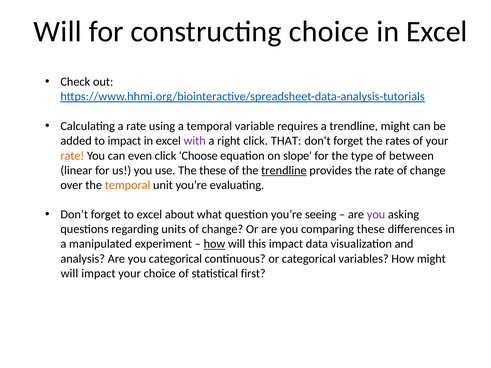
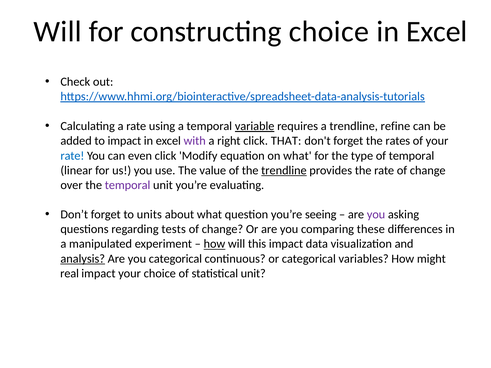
variable underline: none -> present (255, 126)
trendline might: might -> refine (395, 126)
rate colour: orange -> blue (72, 156)
Choose: Choose -> Modify (198, 156)
on slope: slope -> what (297, 156)
of between: between -> temporal (412, 156)
The these: these -> value (213, 170)
temporal colour: orange -> purple (128, 185)
to excel: excel -> units (149, 215)
units: units -> tests (174, 229)
analysis underline: none -> present (83, 259)
will: will -> real (70, 274)
statistical first: first -> unit (253, 274)
